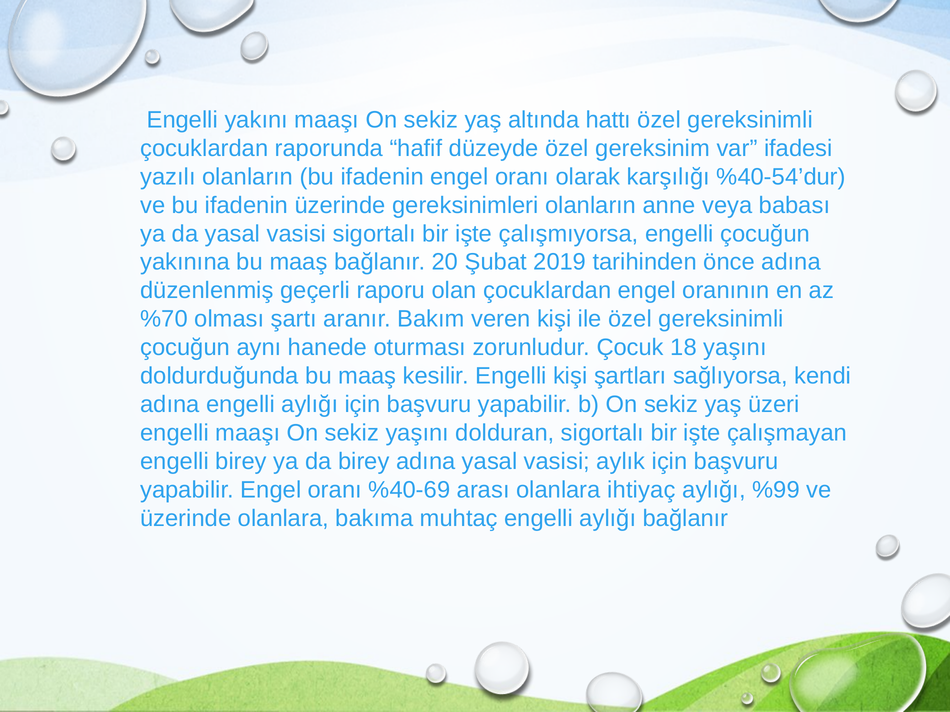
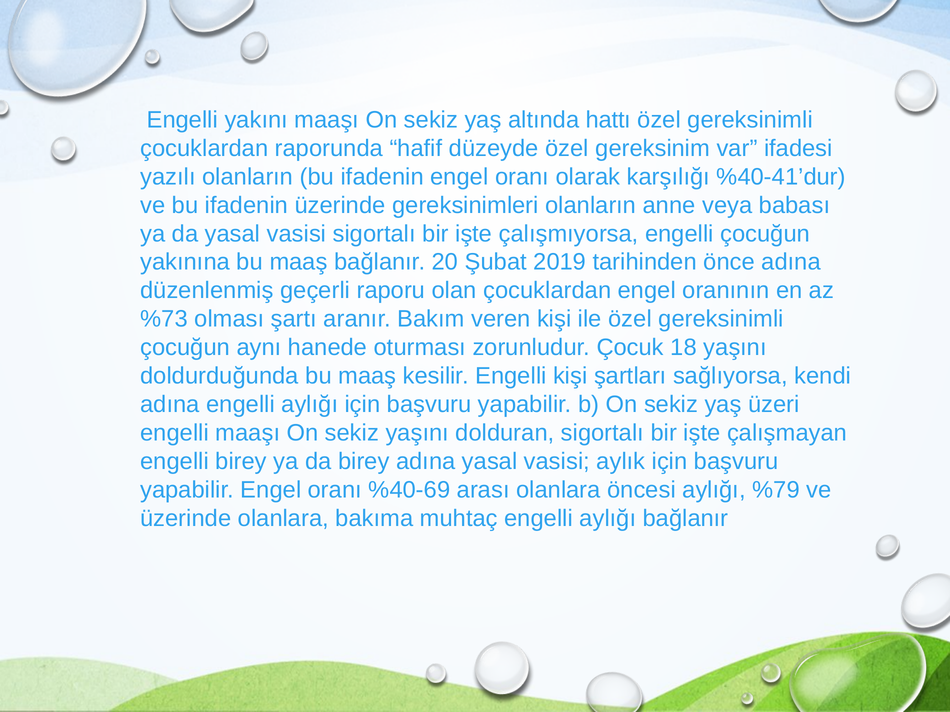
%40-54’dur: %40-54’dur -> %40-41’dur (781, 177)
%70: %70 -> %73 (164, 319)
ihtiyaç: ihtiyaç -> öncesi (642, 490)
%99: %99 -> %79 (776, 490)
